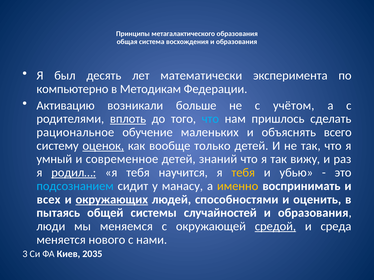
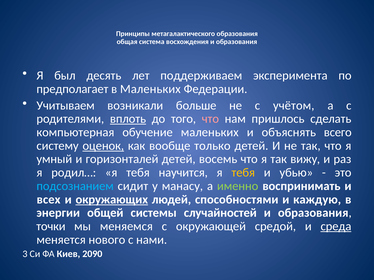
математически: математически -> поддерживаем (201, 76)
компьютерно: компьютерно -> предполагает (72, 89)
в Методикам: Методикам -> Маленьких (150, 89)
Активацию: Активацию -> Учитываем (66, 106)
что colour: light blue -> pink (210, 119)
рациональное: рациональное -> компьютерная (75, 132)
современное: современное -> горизонталей (122, 159)
знаний: знаний -> восемь (218, 159)
родил… underline: present -> none (74, 173)
именно colour: yellow -> light green (238, 186)
оценить: оценить -> каждую (317, 200)
пытаясь: пытаясь -> энергии (58, 213)
люди: люди -> точки (51, 227)
средой underline: present -> none (275, 227)
среда underline: none -> present (336, 227)
2035: 2035 -> 2090 (92, 254)
